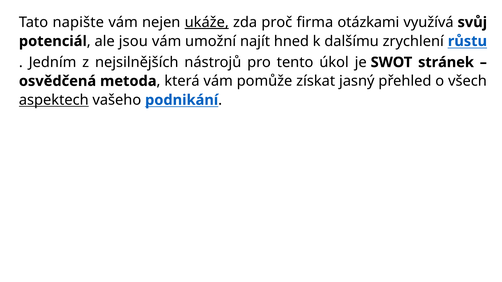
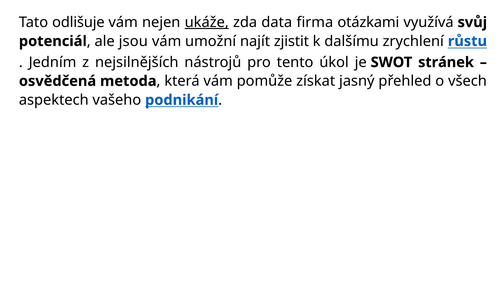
napište: napište -> odlišuje (78, 22)
proč: proč -> data (277, 22)
hned: hned -> zjistit (291, 41)
aspektech underline: present -> none (54, 100)
